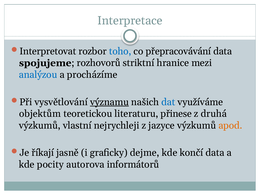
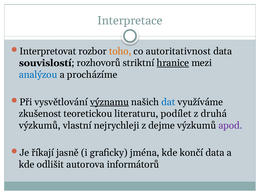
toho colour: blue -> orange (120, 51)
přepracovávání: přepracovávání -> autoritativnost (178, 51)
spojujeme: spojujeme -> souvislostí (45, 63)
hranice underline: none -> present (173, 63)
objektům: objektům -> zkušenost (40, 114)
přinese: přinese -> podílet (176, 114)
jazyce: jazyce -> dejme (162, 125)
apod colour: orange -> purple (230, 125)
dejme: dejme -> jména (145, 153)
pocity: pocity -> odlišit (50, 164)
